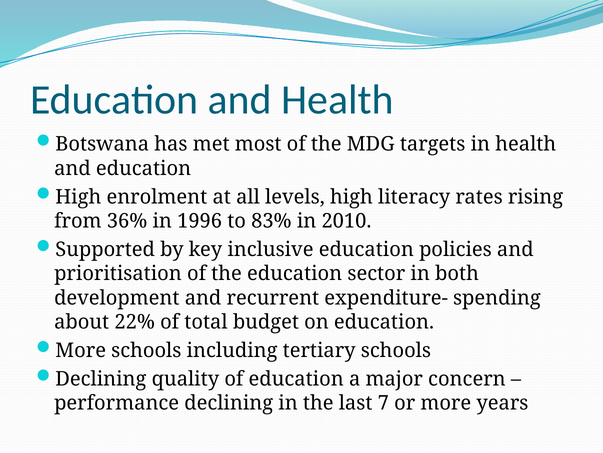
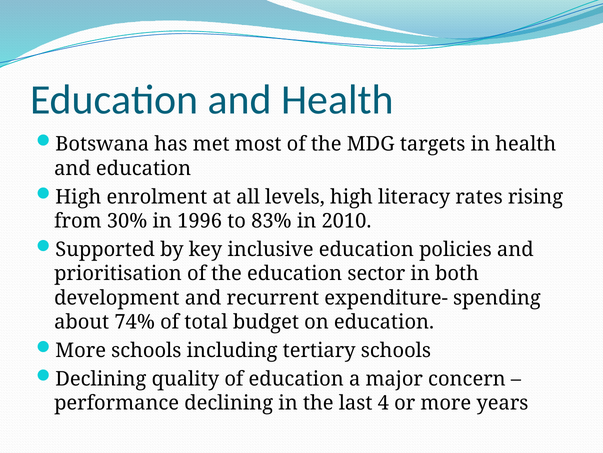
36%: 36% -> 30% (127, 221)
22%: 22% -> 74% (135, 322)
7: 7 -> 4 (383, 403)
